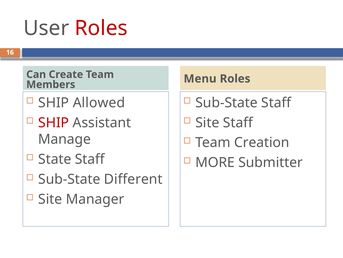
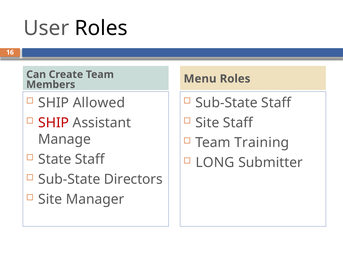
Roles colour: red -> black (101, 28)
Creation: Creation -> Training (262, 142)
MORE: MORE -> LONG (215, 162)
Different: Different -> Directors (133, 179)
